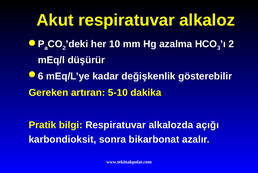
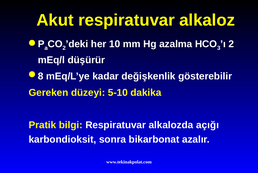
6: 6 -> 8 (41, 76)
artıran: artıran -> düzeyi (88, 92)
